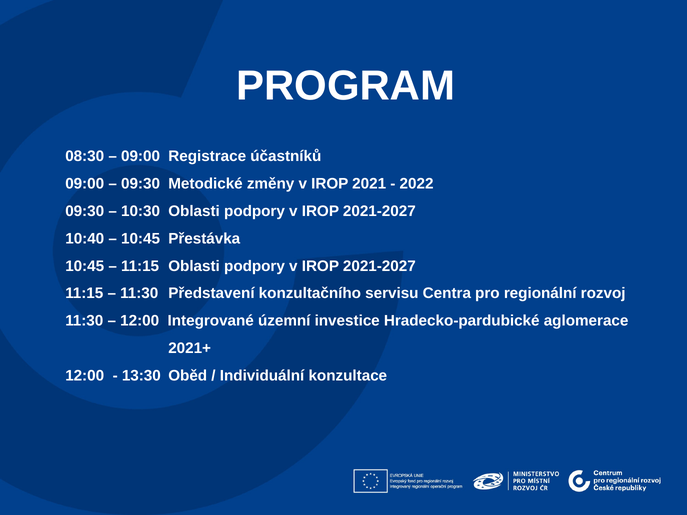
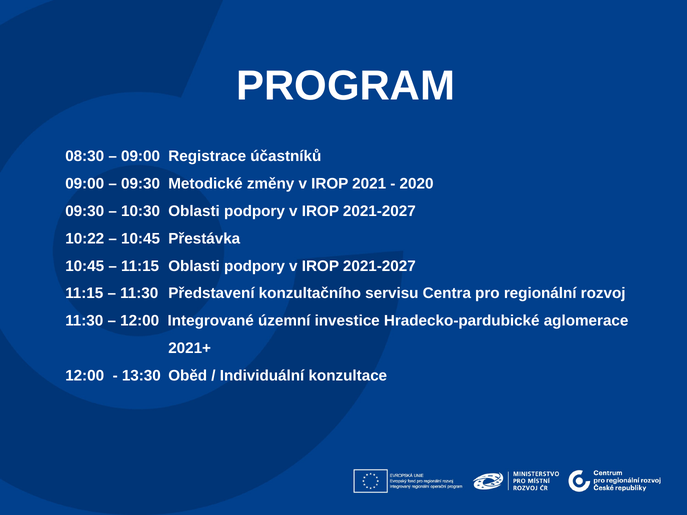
2022: 2022 -> 2020 (417, 184)
10:40: 10:40 -> 10:22 (85, 239)
